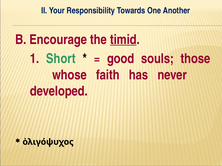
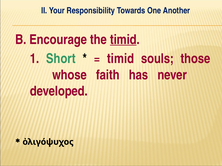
good: good -> timid (121, 59)
